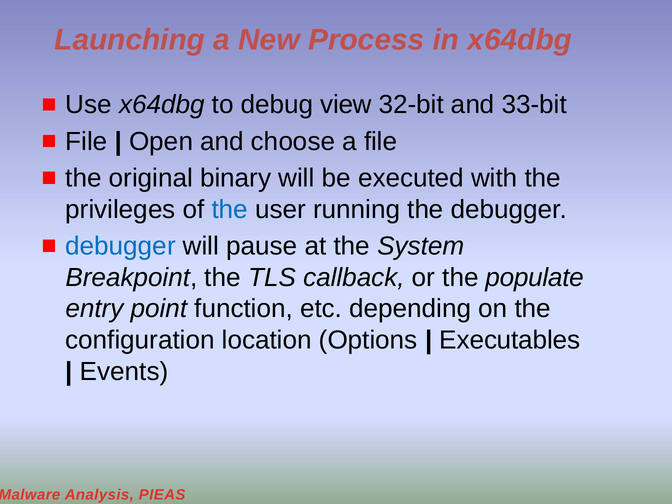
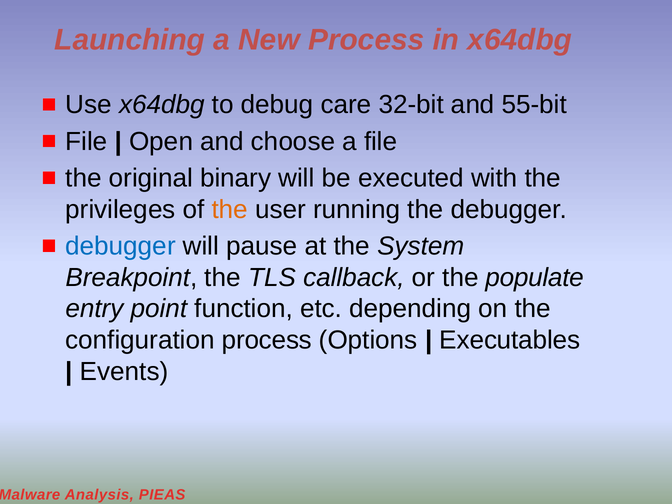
view: view -> care (346, 105)
33-bit: 33-bit -> 55-bit (534, 105)
the colour: blue -> orange (230, 209)
configuration location: location -> process (267, 340)
